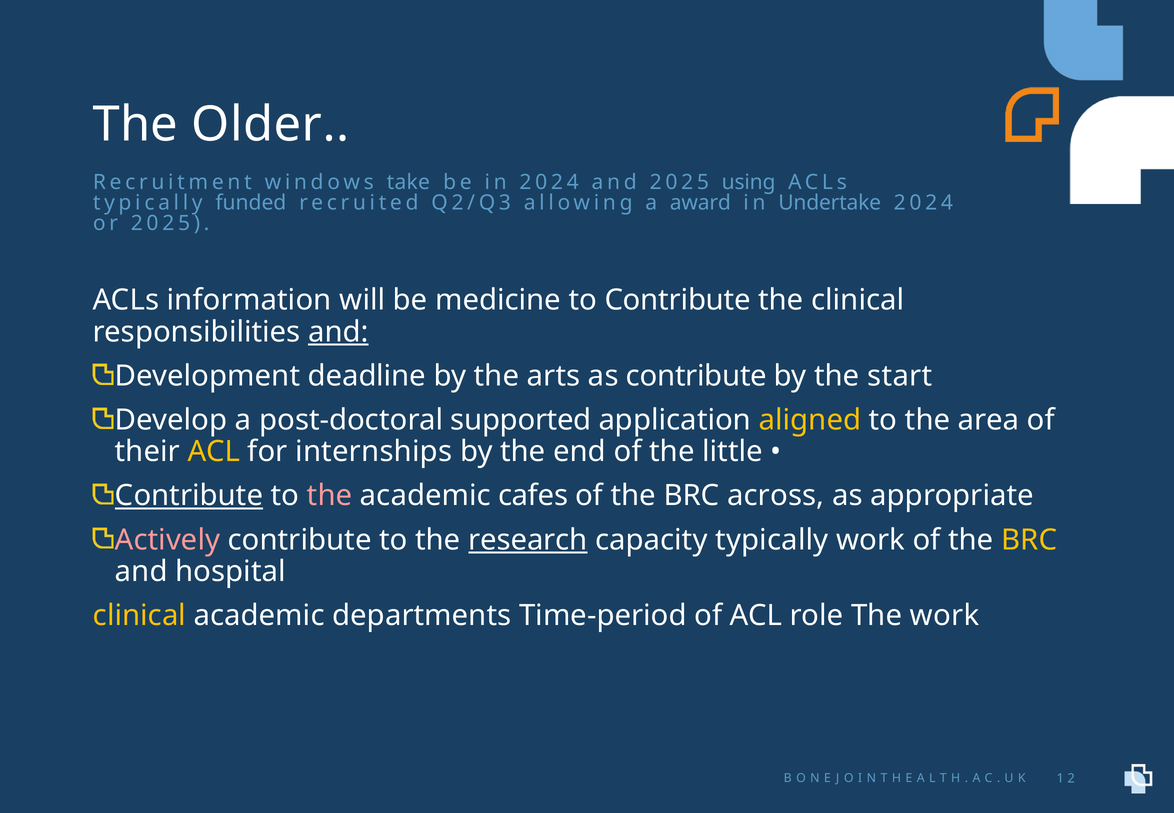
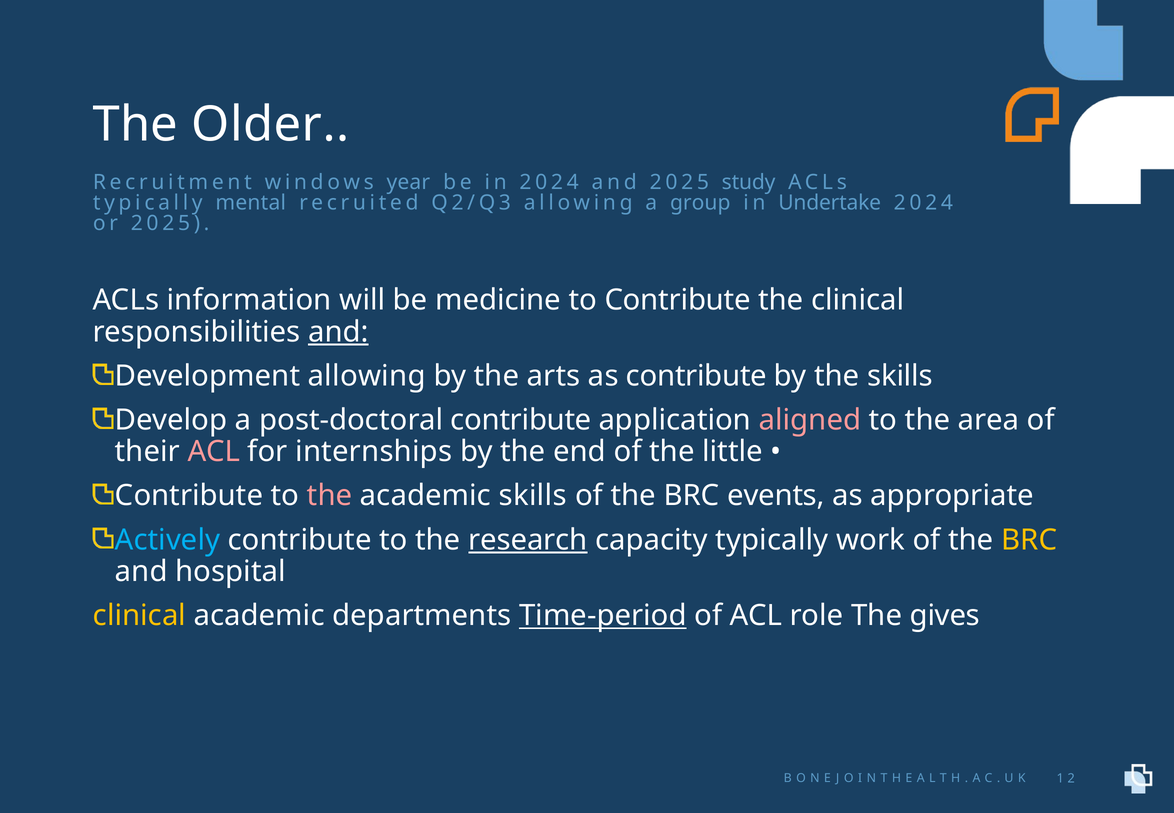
take: take -> year (408, 182)
using: using -> study (749, 182)
funded: funded -> mental (251, 203)
award: award -> group (700, 203)
Development deadline: deadline -> allowing (367, 376)
the start: start -> skills (900, 376)
post-doctoral supported: supported -> contribute (521, 420)
aligned colour: yellow -> pink (810, 420)
ACL colour: yellow -> pink (214, 452)
Contribute underline: present -> none (189, 496)
academic cafes: cafes -> skills (533, 496)
across: across -> events (776, 496)
Actively colour: pink -> light blue (168, 540)
Time-period underline: none -> present (603, 615)
The work: work -> gives (945, 615)
